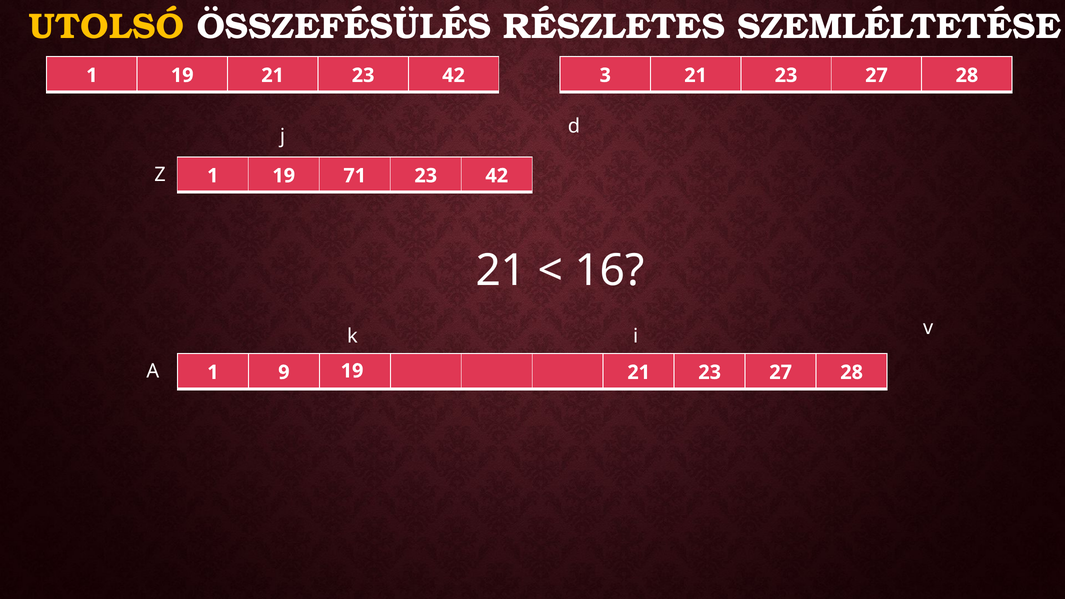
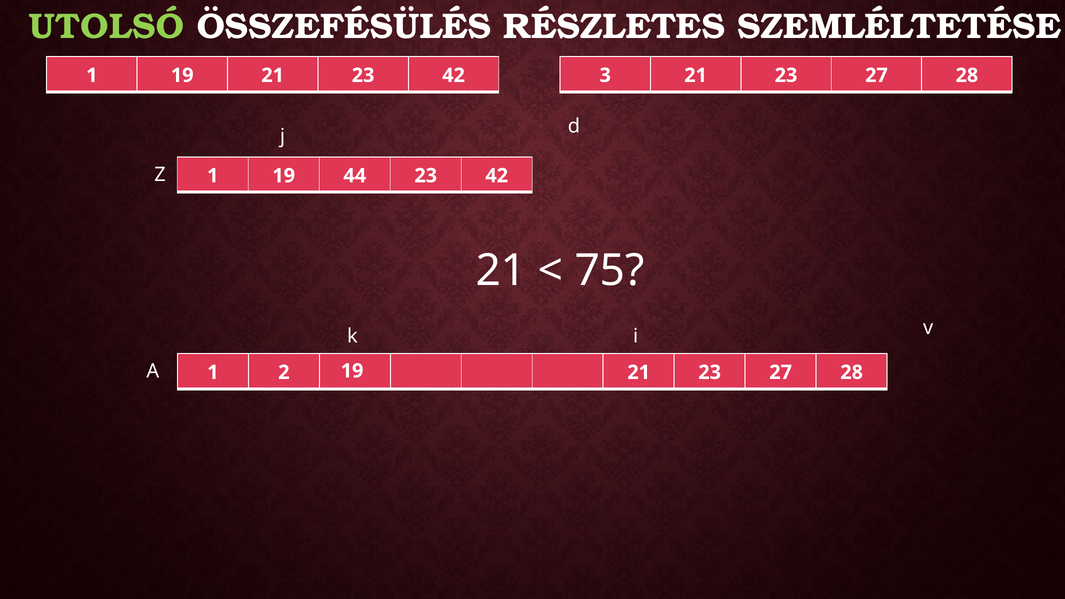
UTOLSÓ colour: yellow -> light green (107, 27)
71: 71 -> 44 (355, 176)
16: 16 -> 75 (610, 271)
9: 9 -> 2 (284, 372)
